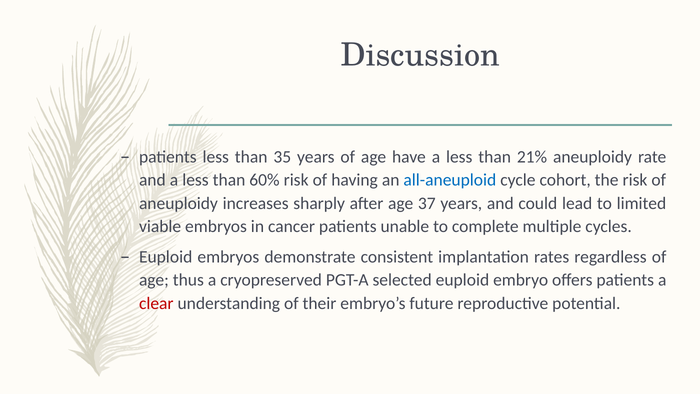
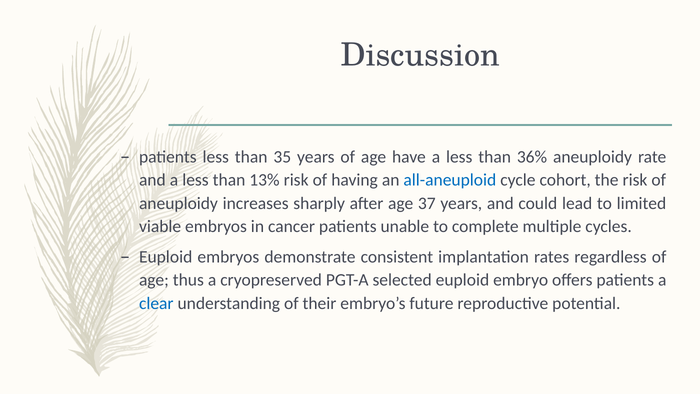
21%: 21% -> 36% (532, 157)
60%: 60% -> 13% (264, 180)
clear colour: red -> blue (156, 303)
